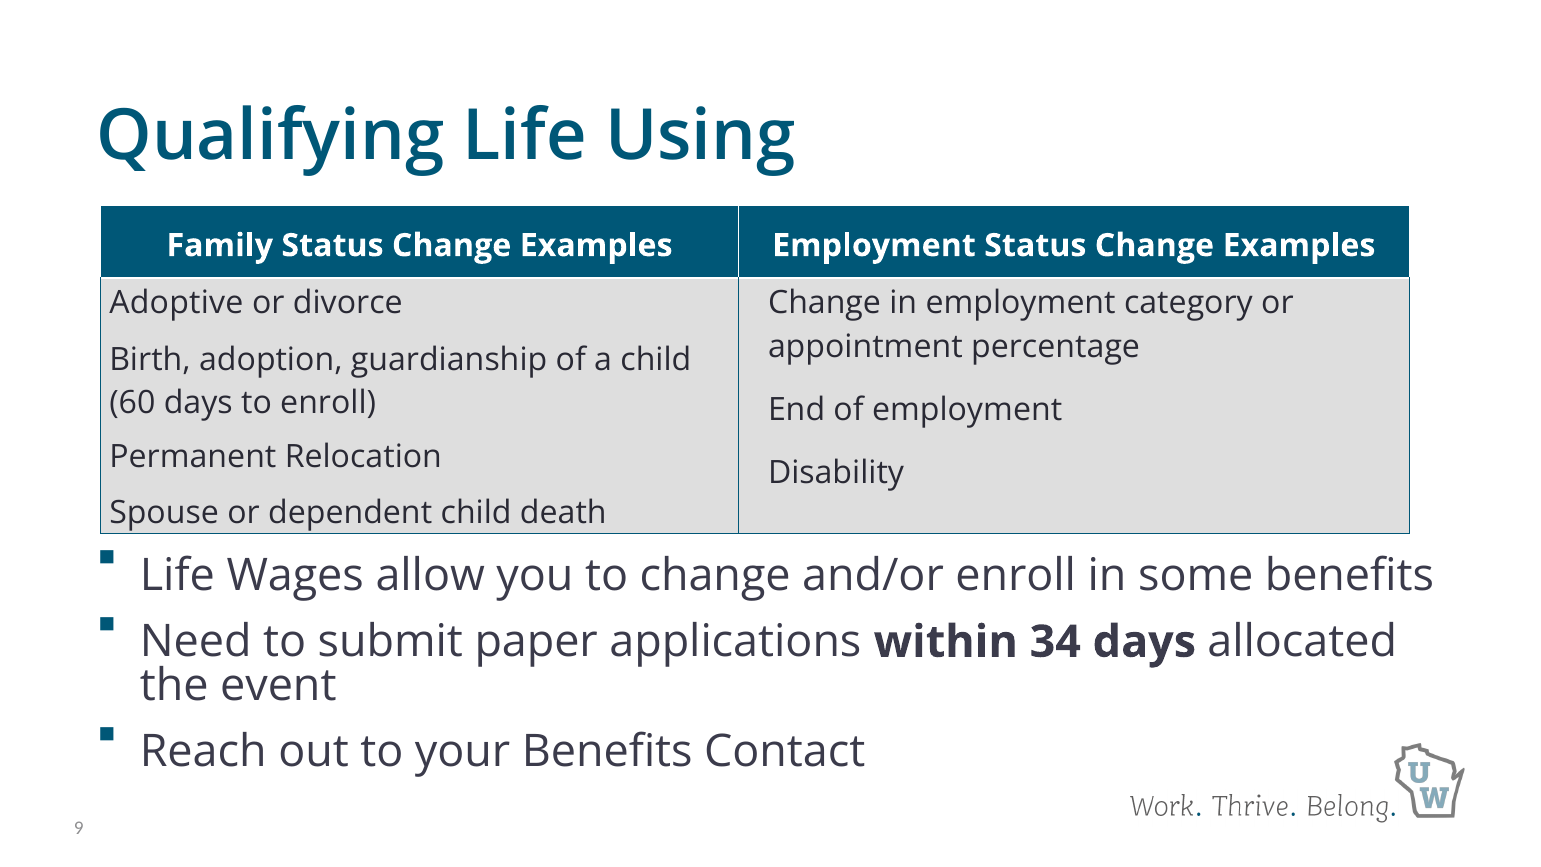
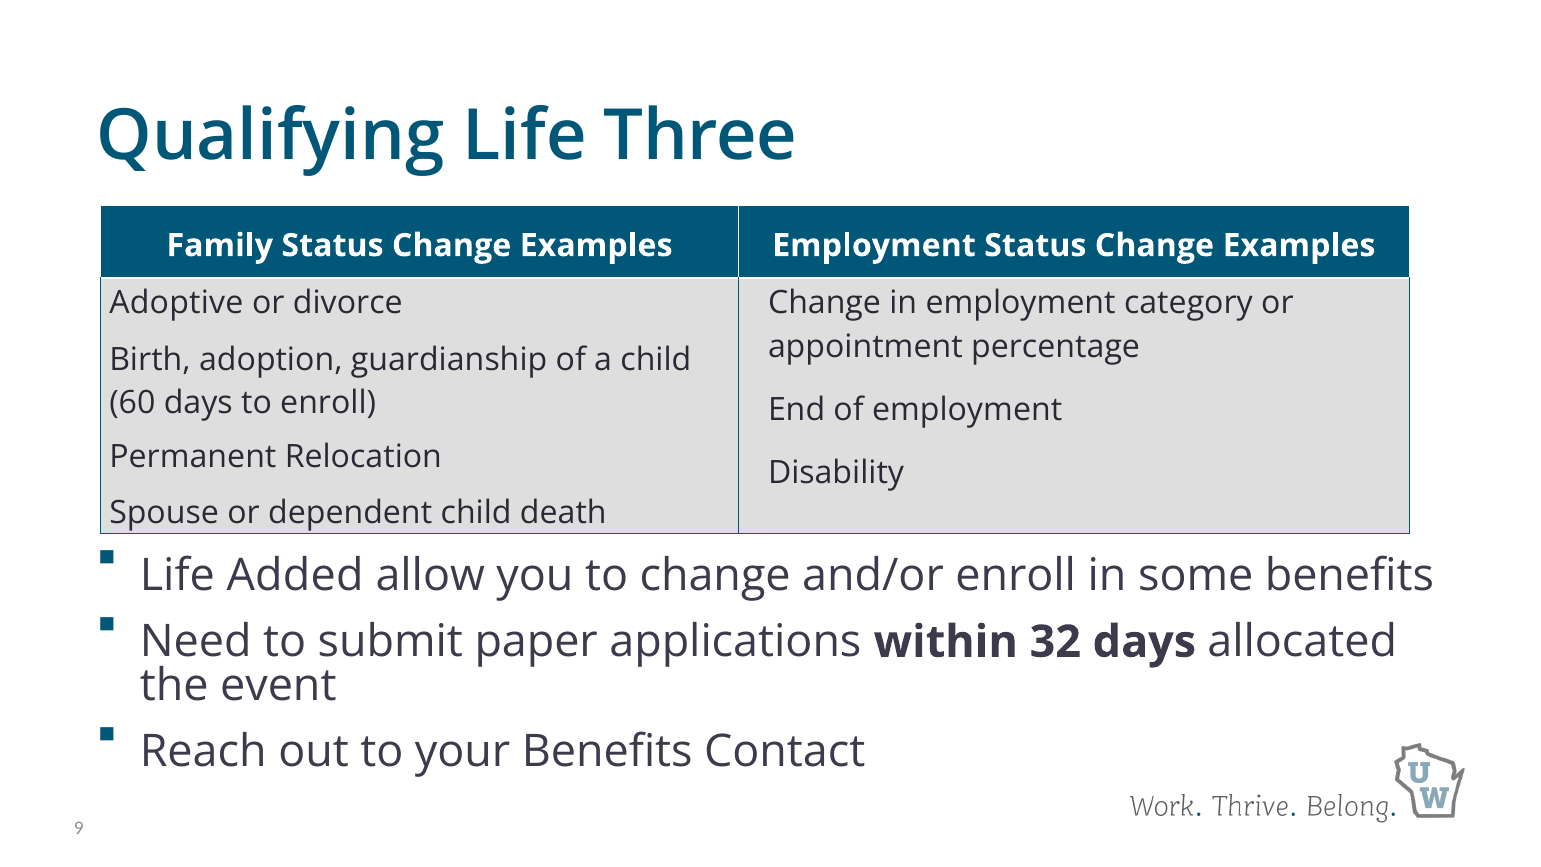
Using: Using -> Three (701, 136)
Wages: Wages -> Added (295, 575)
34: 34 -> 32 (1055, 642)
